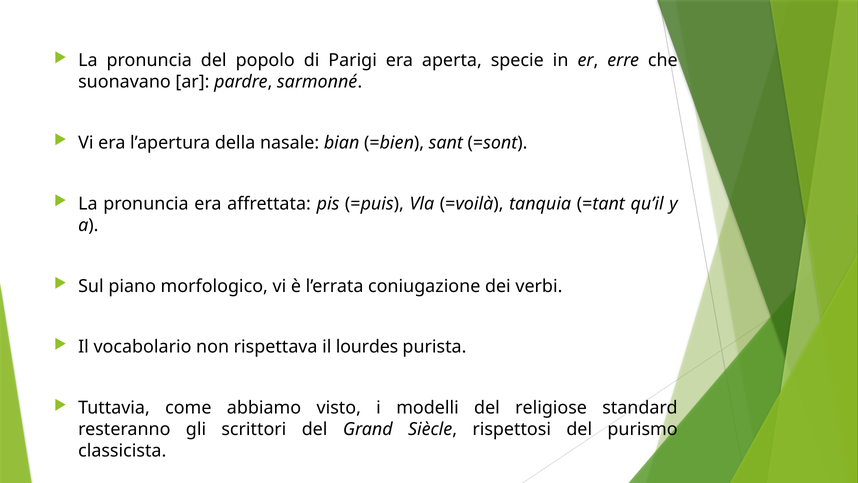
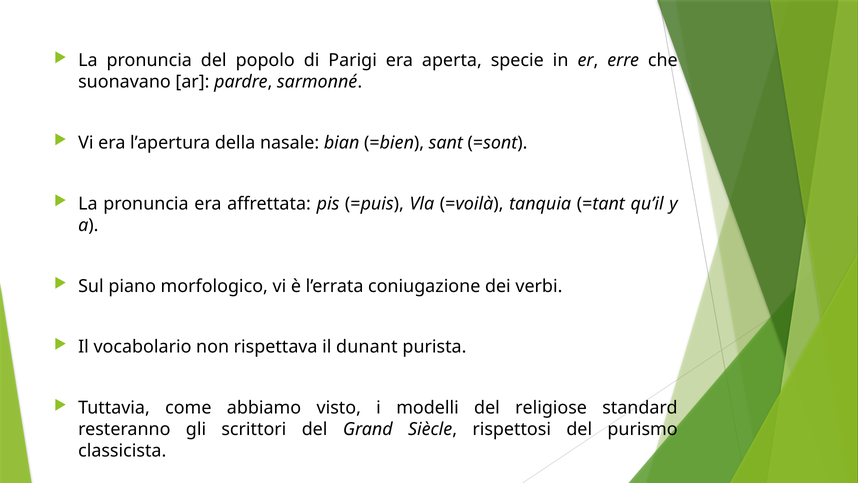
lourdes: lourdes -> dunant (367, 347)
